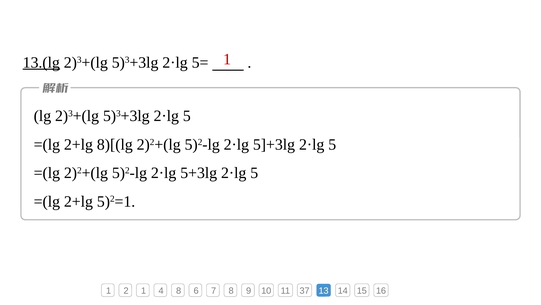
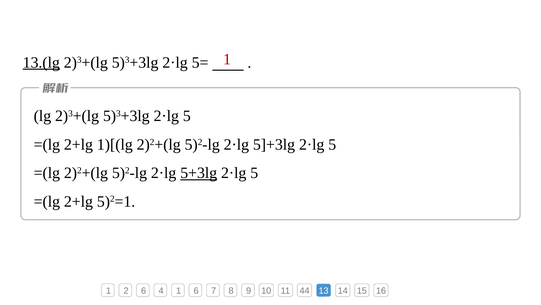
8)[(lg: 8)[(lg -> 1)[(lg (115, 144)
5+3lg underline: none -> present (199, 173)
2 1: 1 -> 6 (144, 290)
4 8: 8 -> 1 (179, 290)
37: 37 -> 44 (305, 290)
